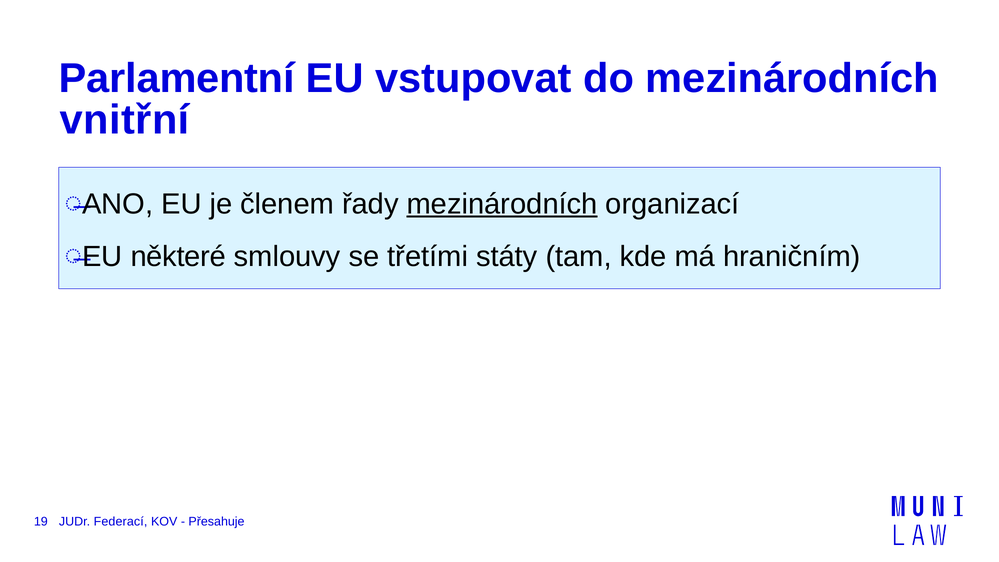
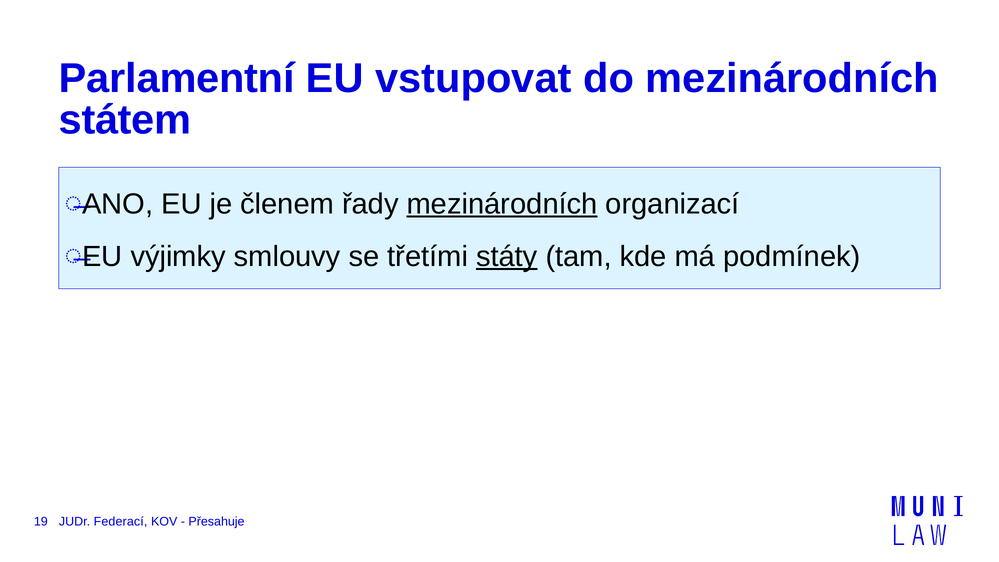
vnitřní: vnitřní -> státem (125, 120)
některé: některé -> výjimky (178, 256)
státy underline: none -> present (507, 256)
hraničním: hraničním -> podmínek (792, 256)
